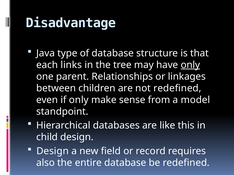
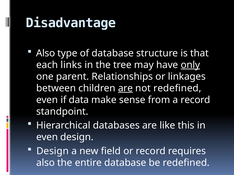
Java: Java -> Also (46, 53)
are underline: none -> present (125, 88)
if only: only -> data (79, 100)
a model: model -> record (195, 100)
child: child -> even (47, 137)
